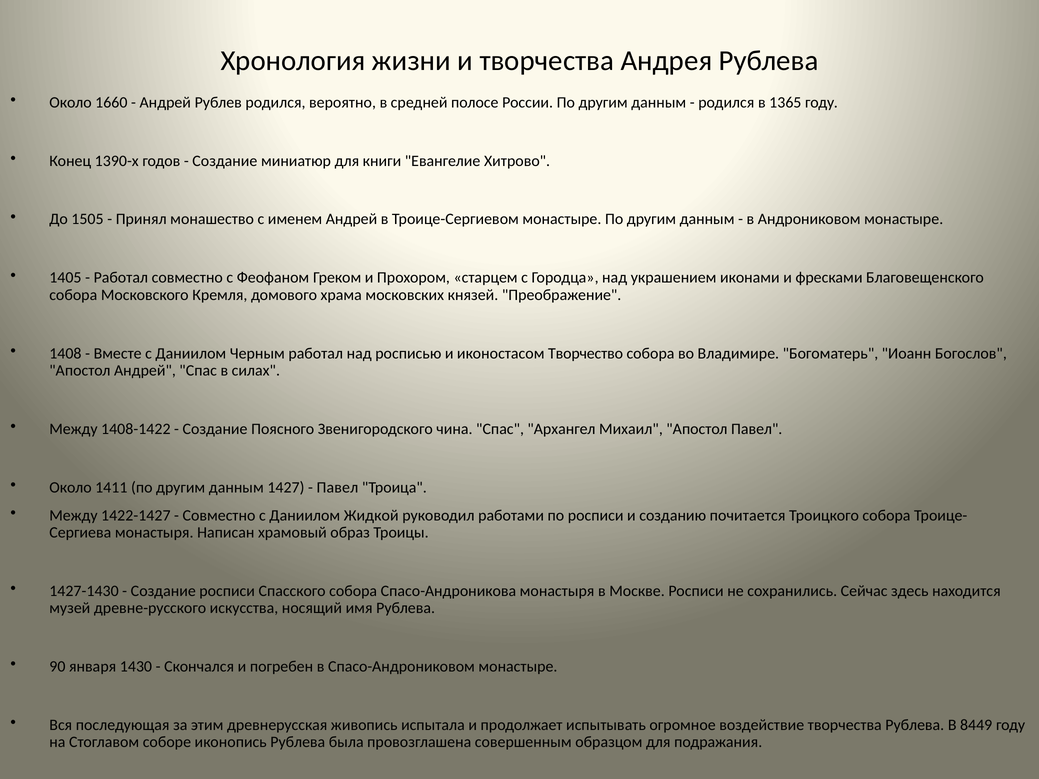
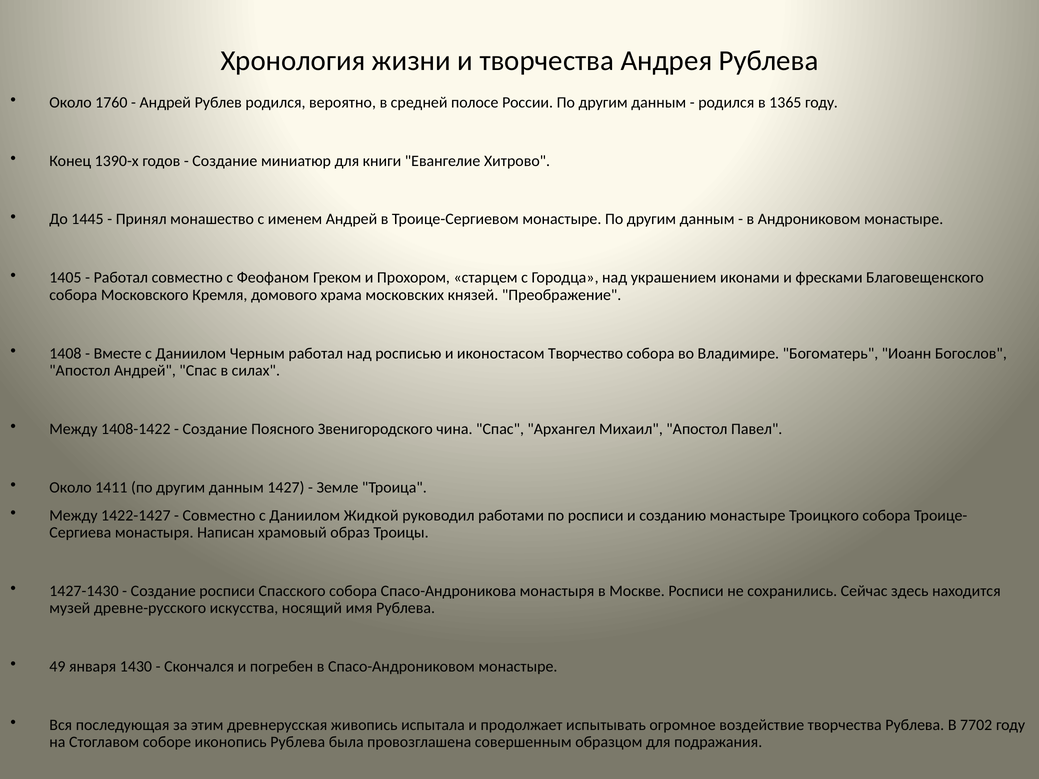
1660: 1660 -> 1760 (111, 102)
1505: 1505 -> 1445 (87, 219)
Павел: Павел -> Земле (337, 487)
созданию почитается: почитается -> монастыре (748, 516)
90: 90 -> 49 (57, 667)
8449: 8449 -> 7702 (976, 725)
